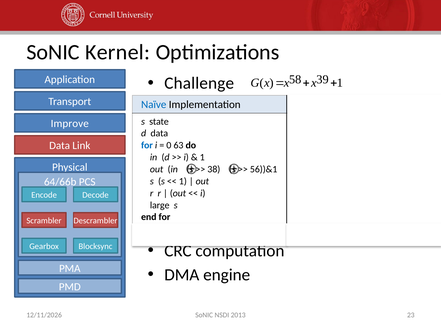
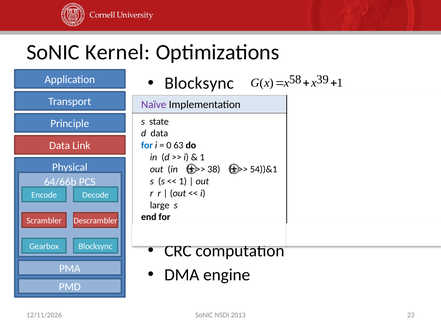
Challenge: Challenge -> Blocksync (199, 83)
Naïve colour: blue -> purple (154, 105)
Improve: Improve -> Principle (70, 124)
56))&1: 56))&1 -> 54))&1 (264, 170)
